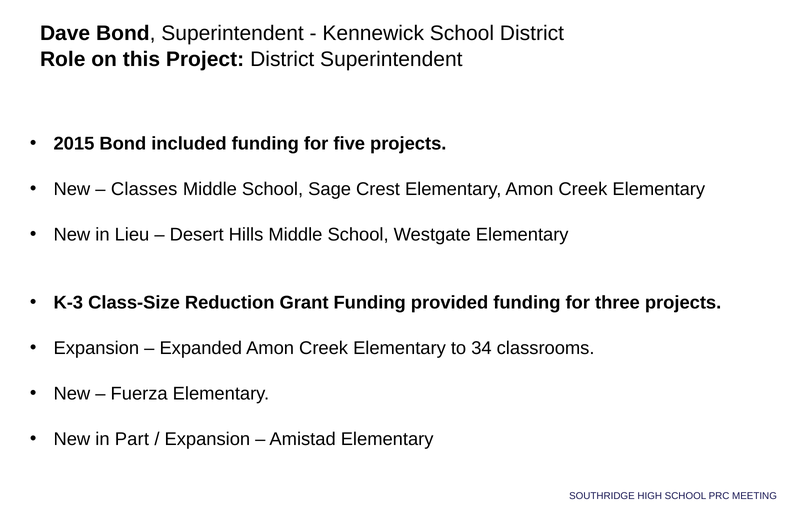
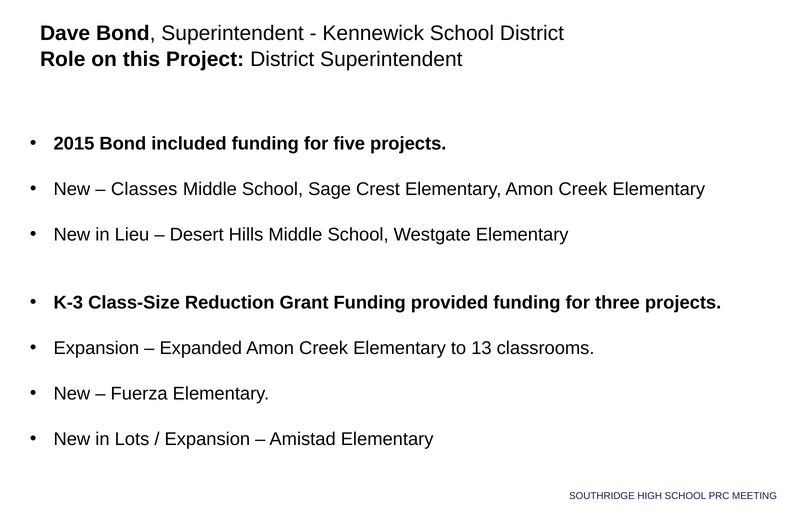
34: 34 -> 13 (481, 348)
Part: Part -> Lots (132, 439)
